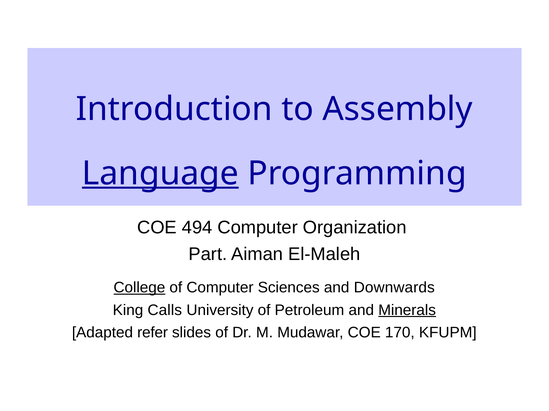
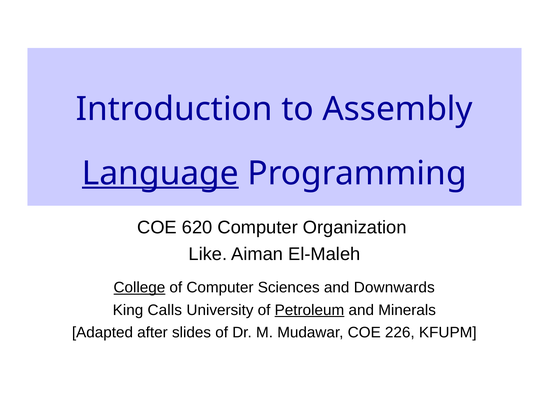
494: 494 -> 620 (197, 228)
Part: Part -> Like (208, 255)
Petroleum underline: none -> present (309, 311)
Minerals underline: present -> none (407, 311)
refer: refer -> after (152, 333)
170: 170 -> 226 (400, 333)
